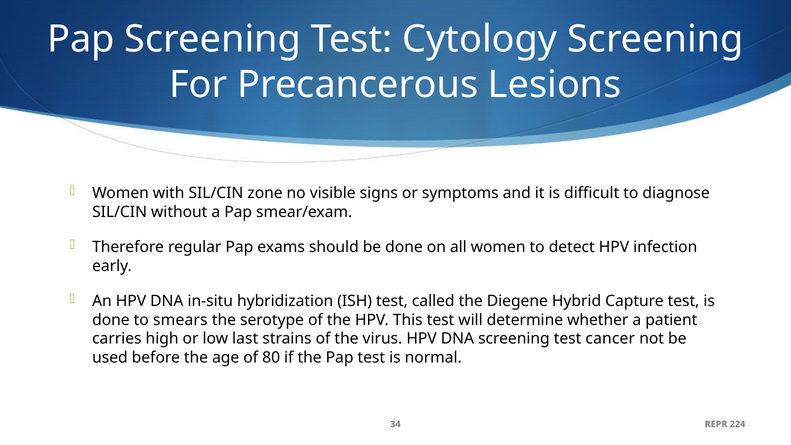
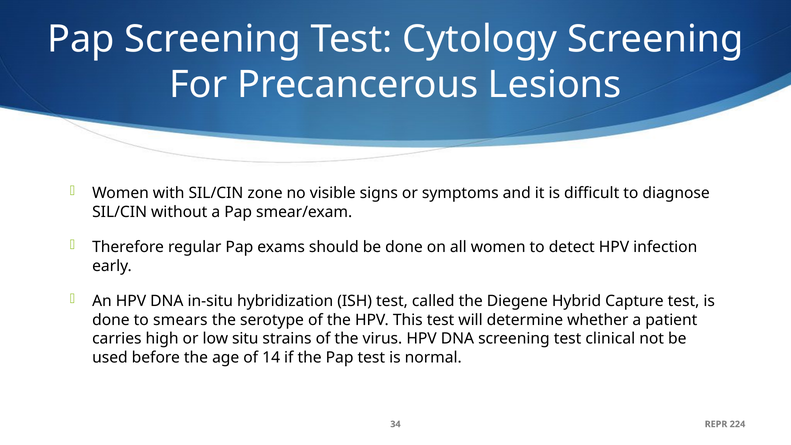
last: last -> situ (245, 339)
cancer: cancer -> clinical (610, 339)
80: 80 -> 14 (271, 357)
